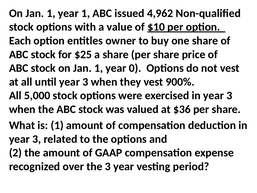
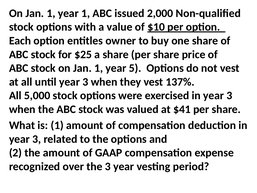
4,962: 4,962 -> 2,000 (160, 13)
0: 0 -> 5 (135, 68)
900%: 900% -> 137% (180, 82)
$36: $36 -> $41 (182, 109)
